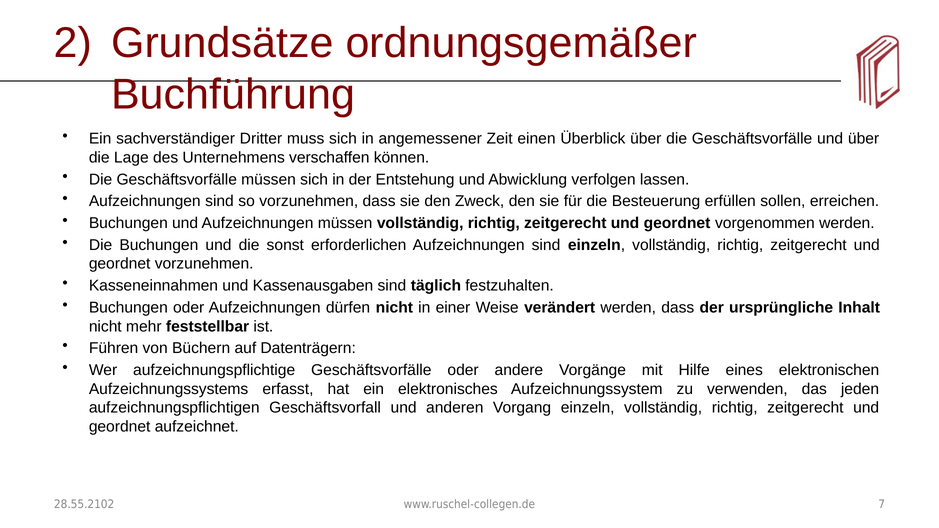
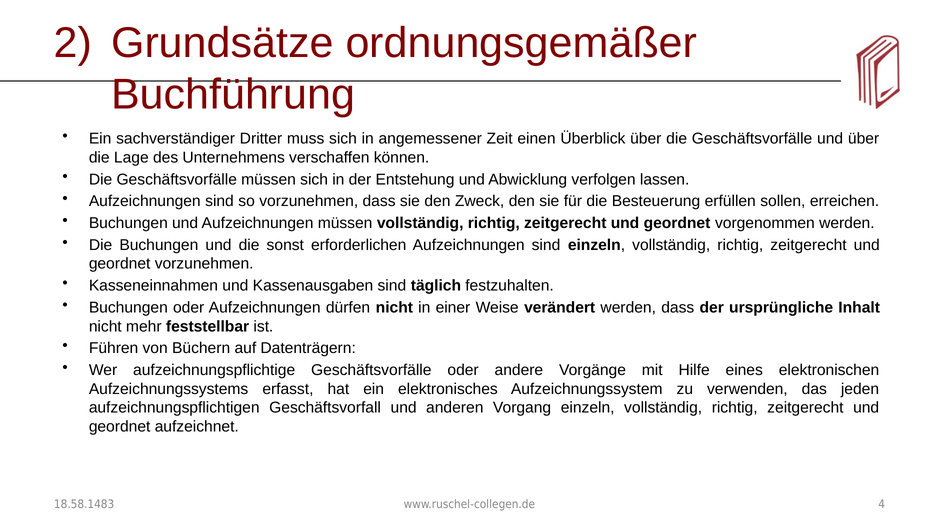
28.55.2102: 28.55.2102 -> 18.58.1483 (84, 504)
7: 7 -> 4 (882, 504)
